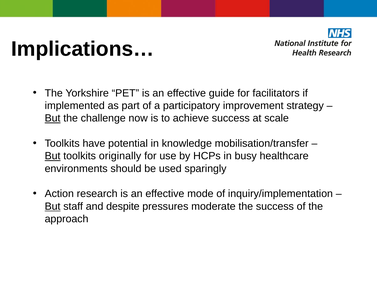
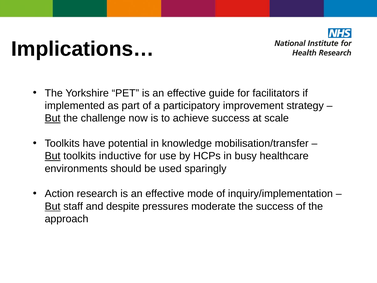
originally: originally -> inductive (120, 156)
